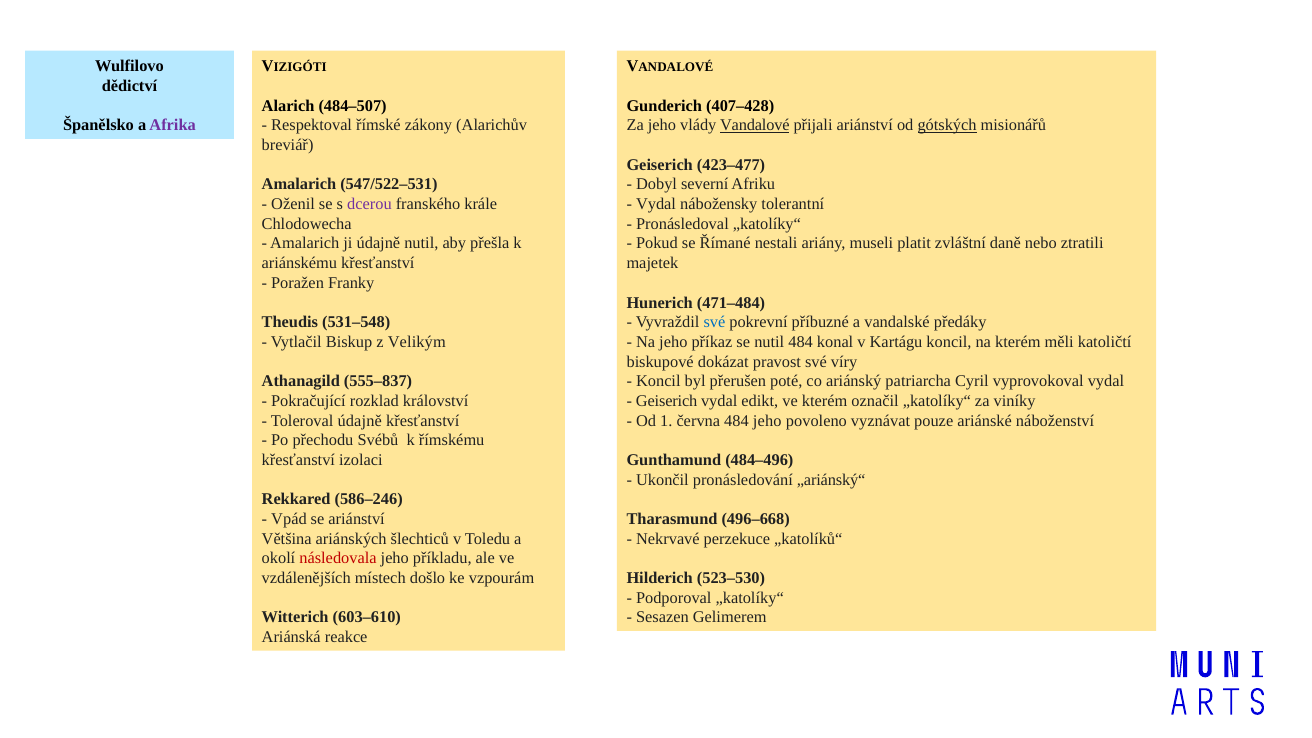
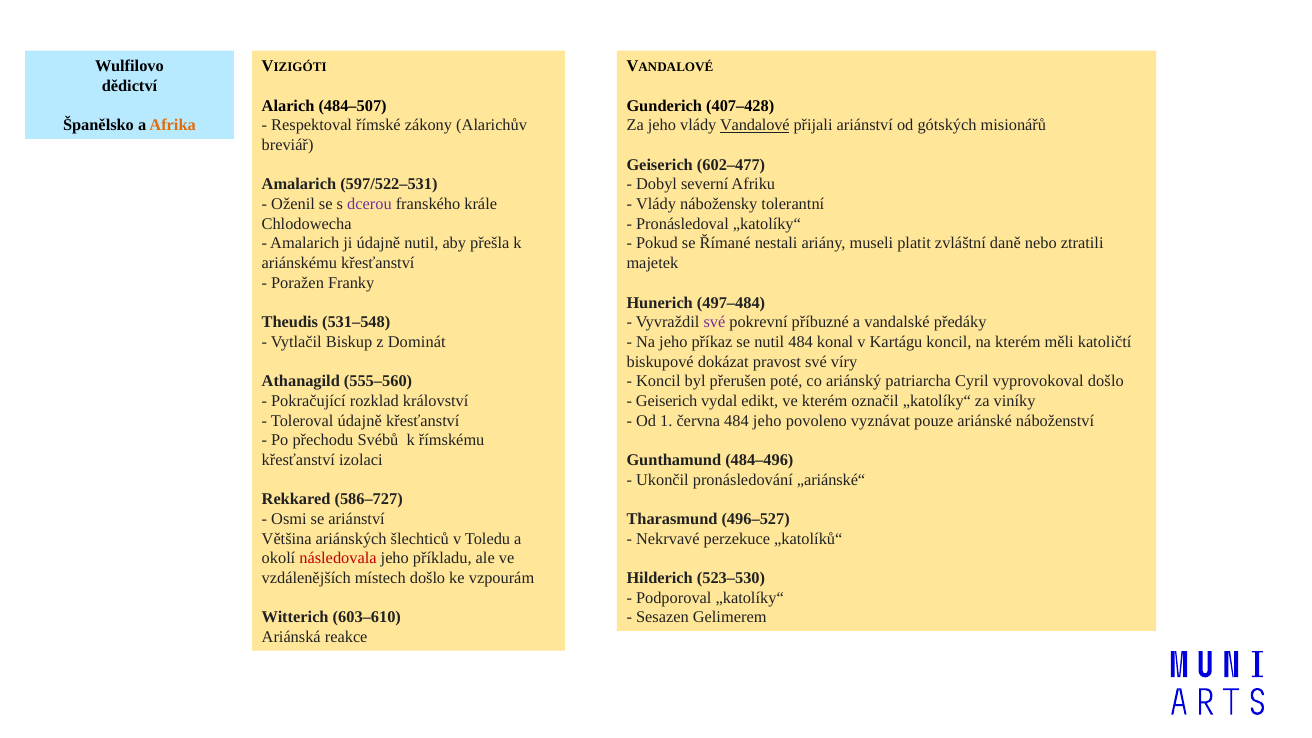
Afrika colour: purple -> orange (173, 125)
gótských underline: present -> none (947, 125)
423–477: 423–477 -> 602–477 (731, 165)
547/522–531: 547/522–531 -> 597/522–531 (389, 185)
Vydal: Vydal -> Vlády (656, 204)
471–484: 471–484 -> 497–484 (731, 303)
své colour: blue -> purple (714, 322)
Velikým: Velikým -> Dominát (417, 342)
555–837: 555–837 -> 555–560 (378, 381)
vyprovokoval vydal: vydal -> došlo (1106, 381)
„ariánský“: „ariánský“ -> „ariánské“ (831, 480)
586–246: 586–246 -> 586–727 (369, 499)
Vpád: Vpád -> Osmi (289, 519)
496–668: 496–668 -> 496–527 (756, 519)
